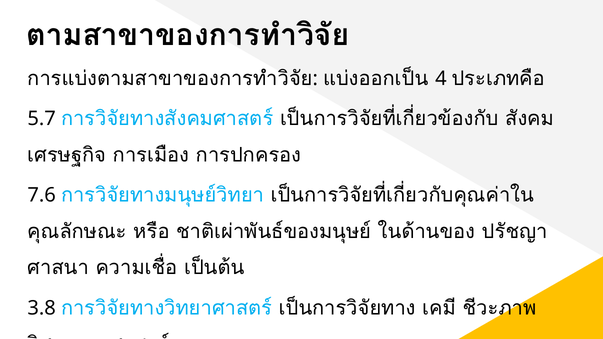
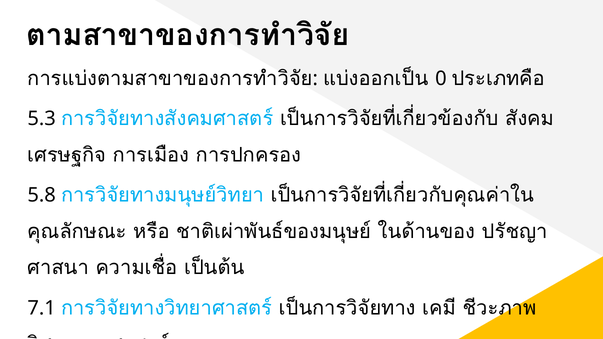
4: 4 -> 0 (441, 78)
5.7: 5.7 -> 5.3 (42, 119)
7.6: 7.6 -> 5.8 (42, 195)
3.8: 3.8 -> 7.1 (42, 308)
